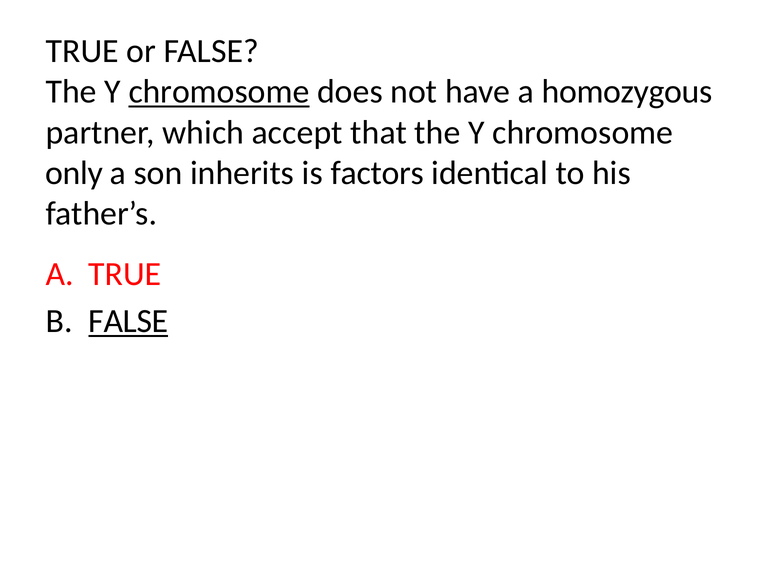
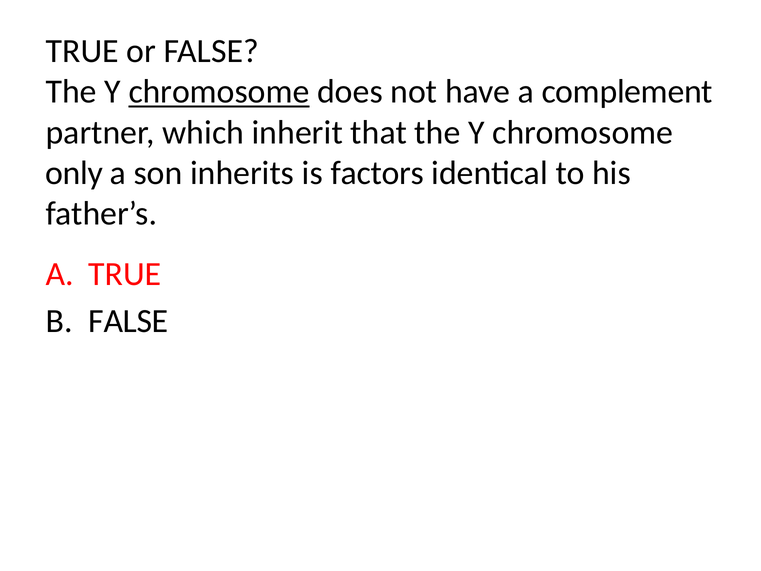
homozygous: homozygous -> complement (627, 92)
accept: accept -> inherit (297, 132)
FALSE underline: present -> none (128, 321)
